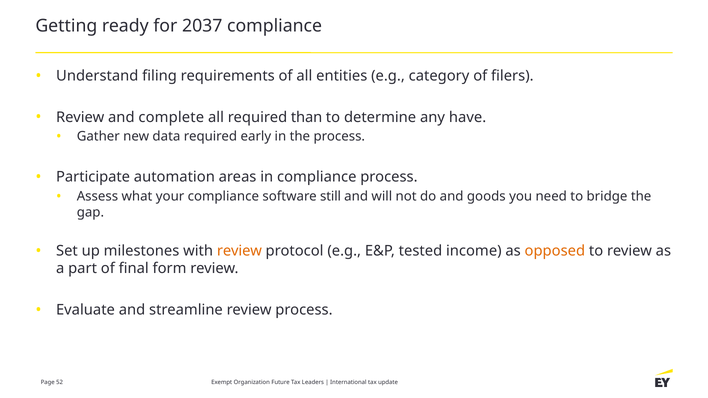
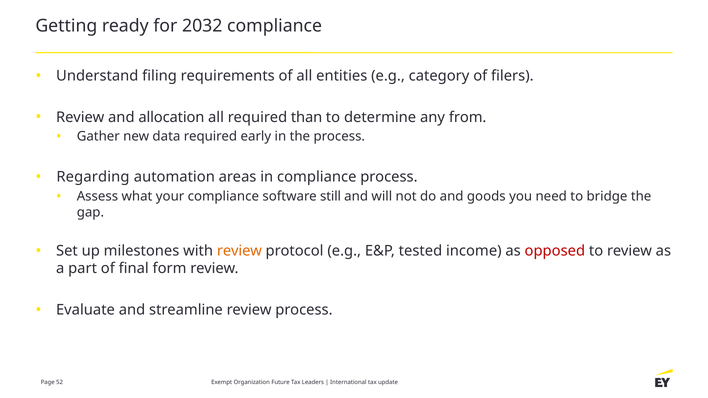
2037: 2037 -> 2032 (202, 26)
complete: complete -> allocation (171, 117)
have: have -> from (468, 117)
Participate: Participate -> Regarding (93, 177)
opposed colour: orange -> red (555, 251)
